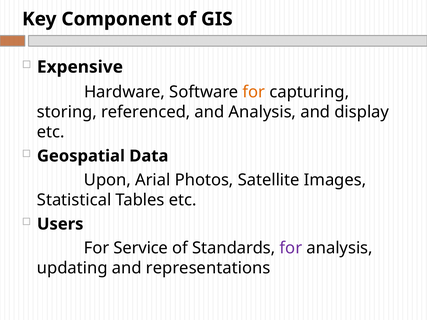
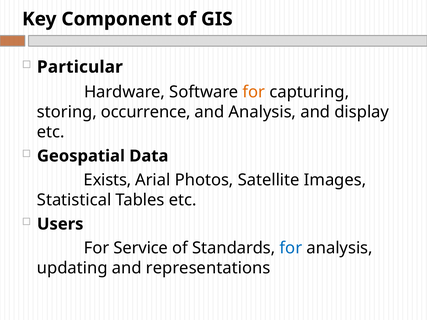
Expensive: Expensive -> Particular (80, 67)
referenced: referenced -> occurrence (146, 112)
Upon: Upon -> Exists (107, 180)
for colour: purple -> blue (291, 248)
